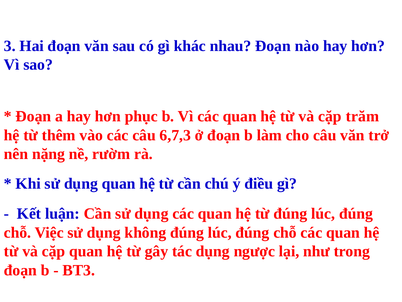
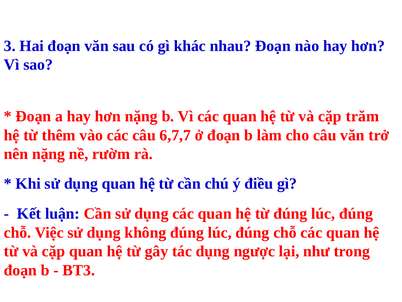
hơn phục: phục -> nặng (141, 116)
6,7,3: 6,7,3 -> 6,7,7 (175, 135)
